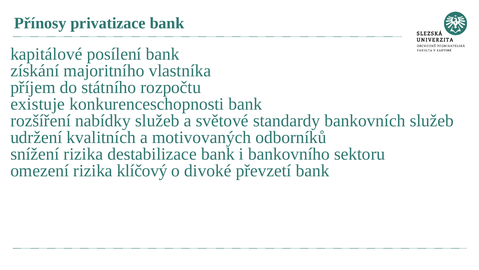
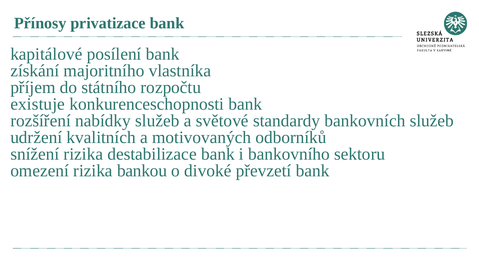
klíčový: klíčový -> bankou (142, 170)
